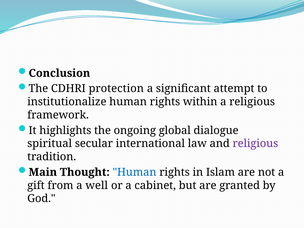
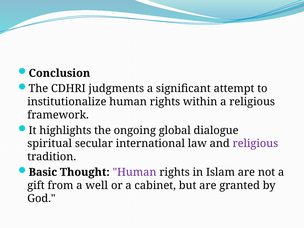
protection: protection -> judgments (116, 89)
Main: Main -> Basic (43, 172)
Human colour: blue -> purple (135, 172)
